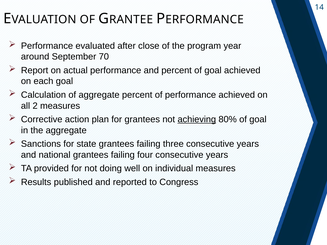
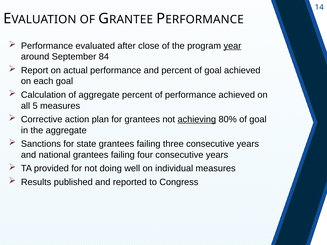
year underline: none -> present (232, 46)
70: 70 -> 84 (104, 57)
2: 2 -> 5 (35, 106)
